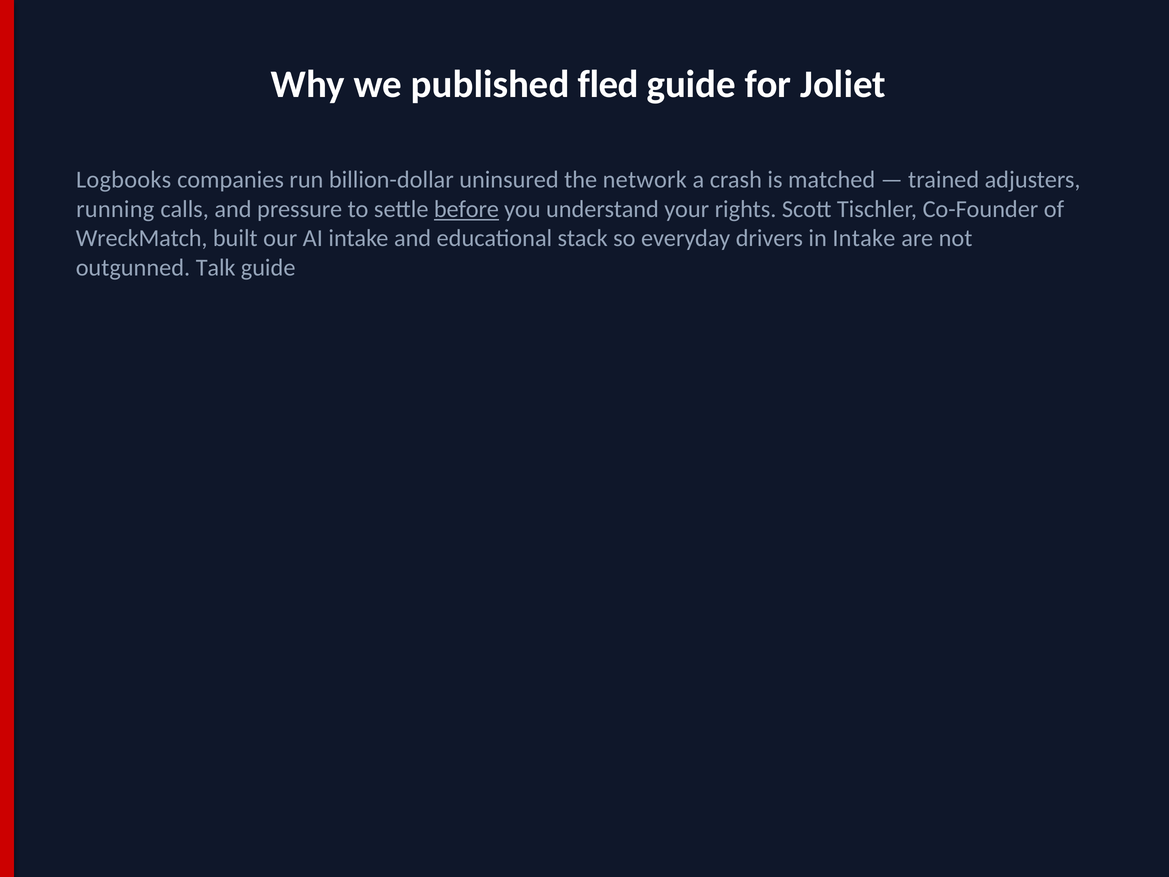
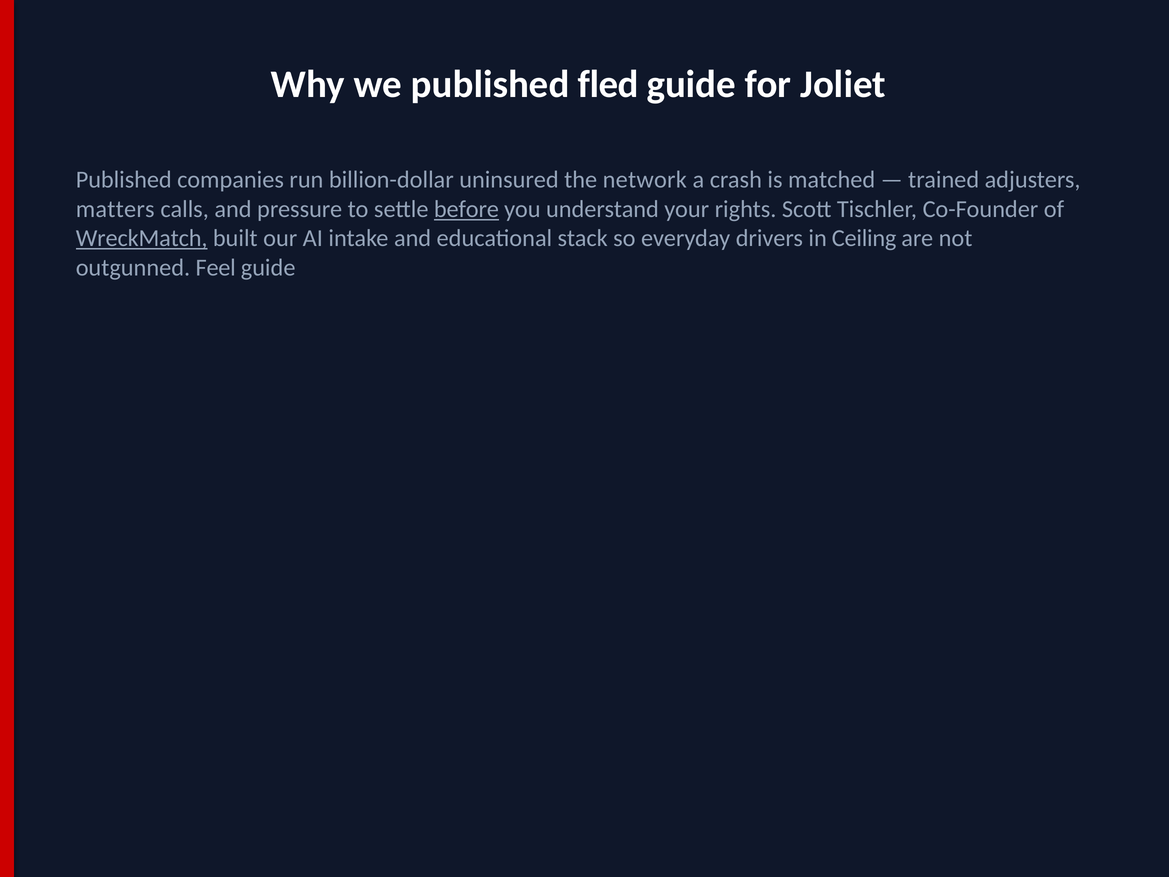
Logbooks: Logbooks -> Published (124, 180)
running: running -> matters (115, 209)
WreckMatch underline: none -> present (142, 238)
in Intake: Intake -> Ceiling (864, 238)
Talk: Talk -> Feel (216, 268)
